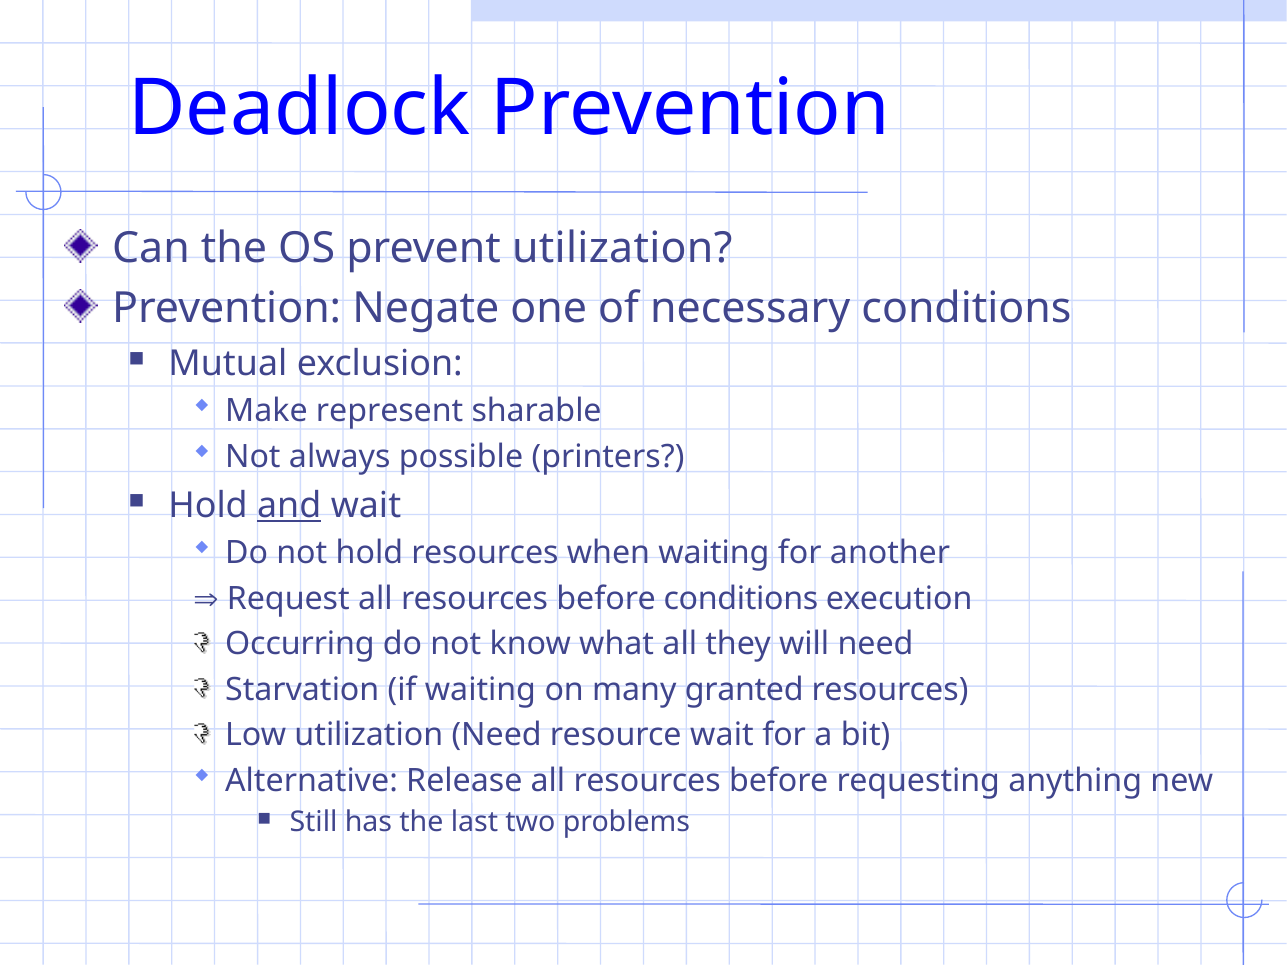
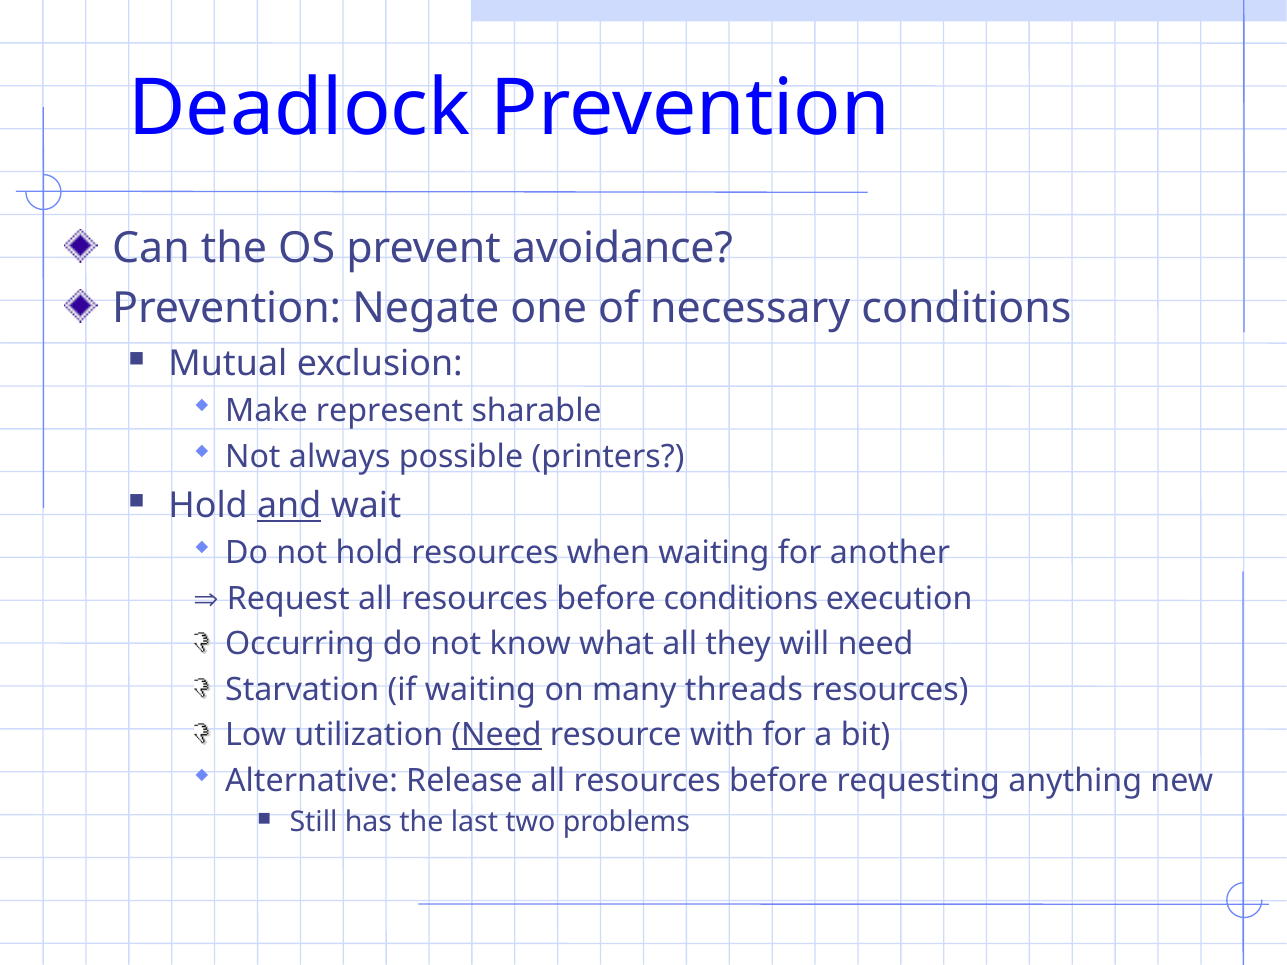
prevent utilization: utilization -> avoidance (623, 248)
granted: granted -> threads (744, 690)
Need underline: none -> present (497, 735)
resource wait: wait -> with (722, 735)
